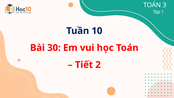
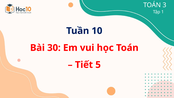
2: 2 -> 5 (98, 65)
